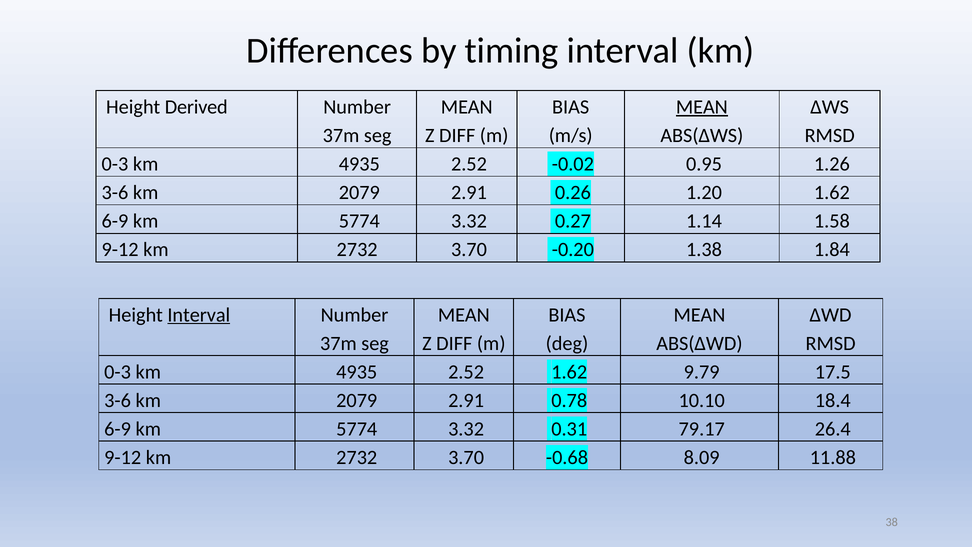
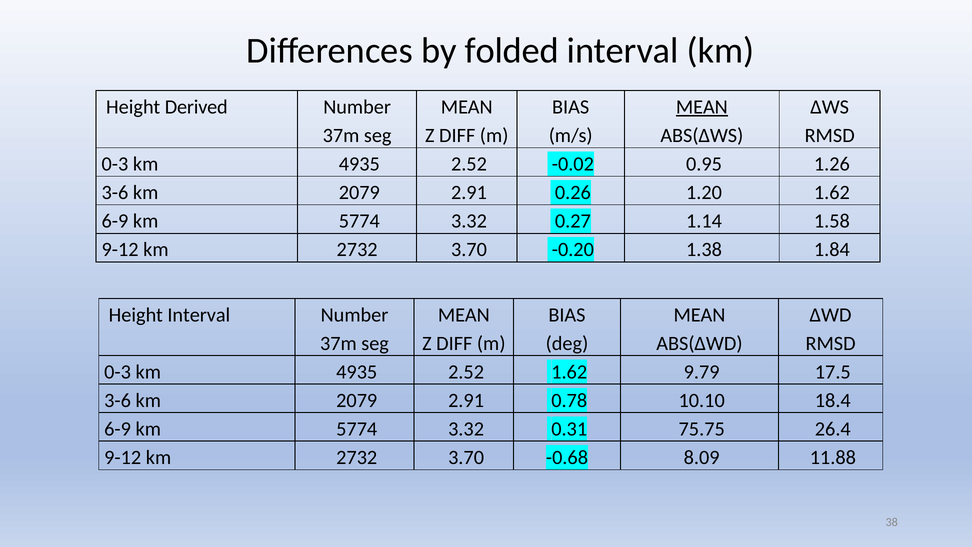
timing: timing -> folded (512, 51)
Interval underline: present -> none (199, 315)
79.17: 79.17 -> 75.75 (702, 429)
